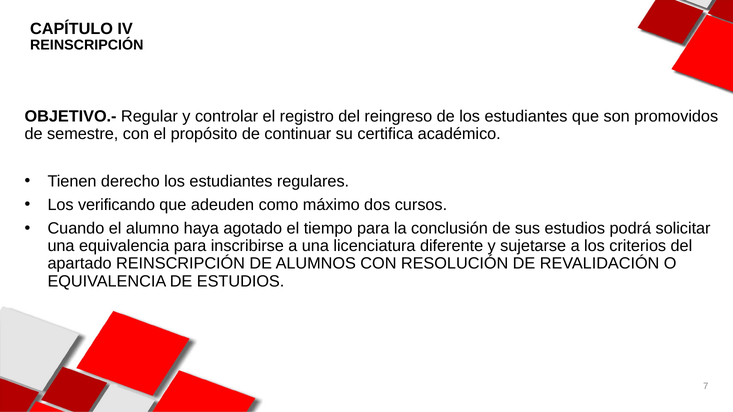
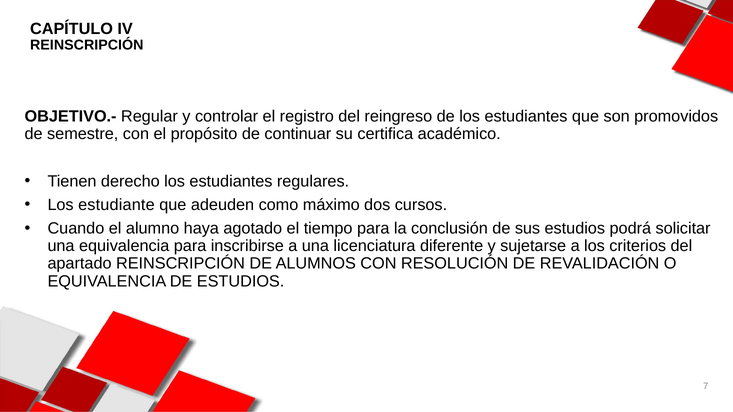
verificando: verificando -> estudiante (116, 205)
